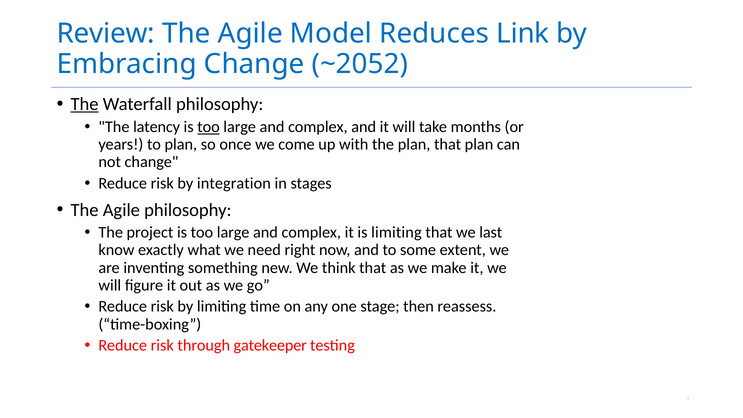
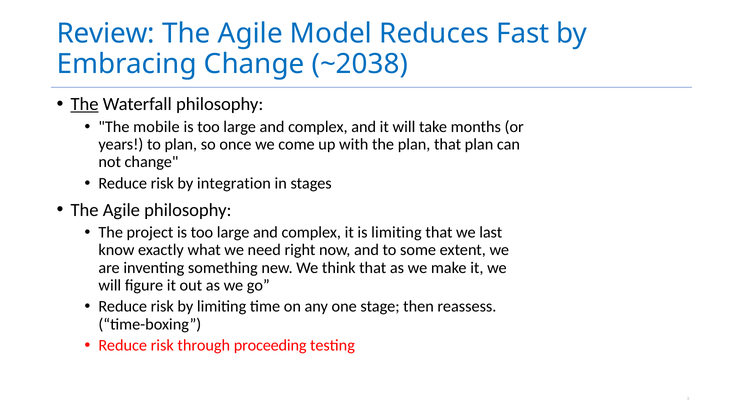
Link: Link -> Fast (523, 34)
~2052: ~2052 -> ~2038 (360, 64)
latency: latency -> mobile (156, 127)
too underline: present -> none (209, 127)
gatekeeper: gatekeeper -> proceeding (270, 346)
